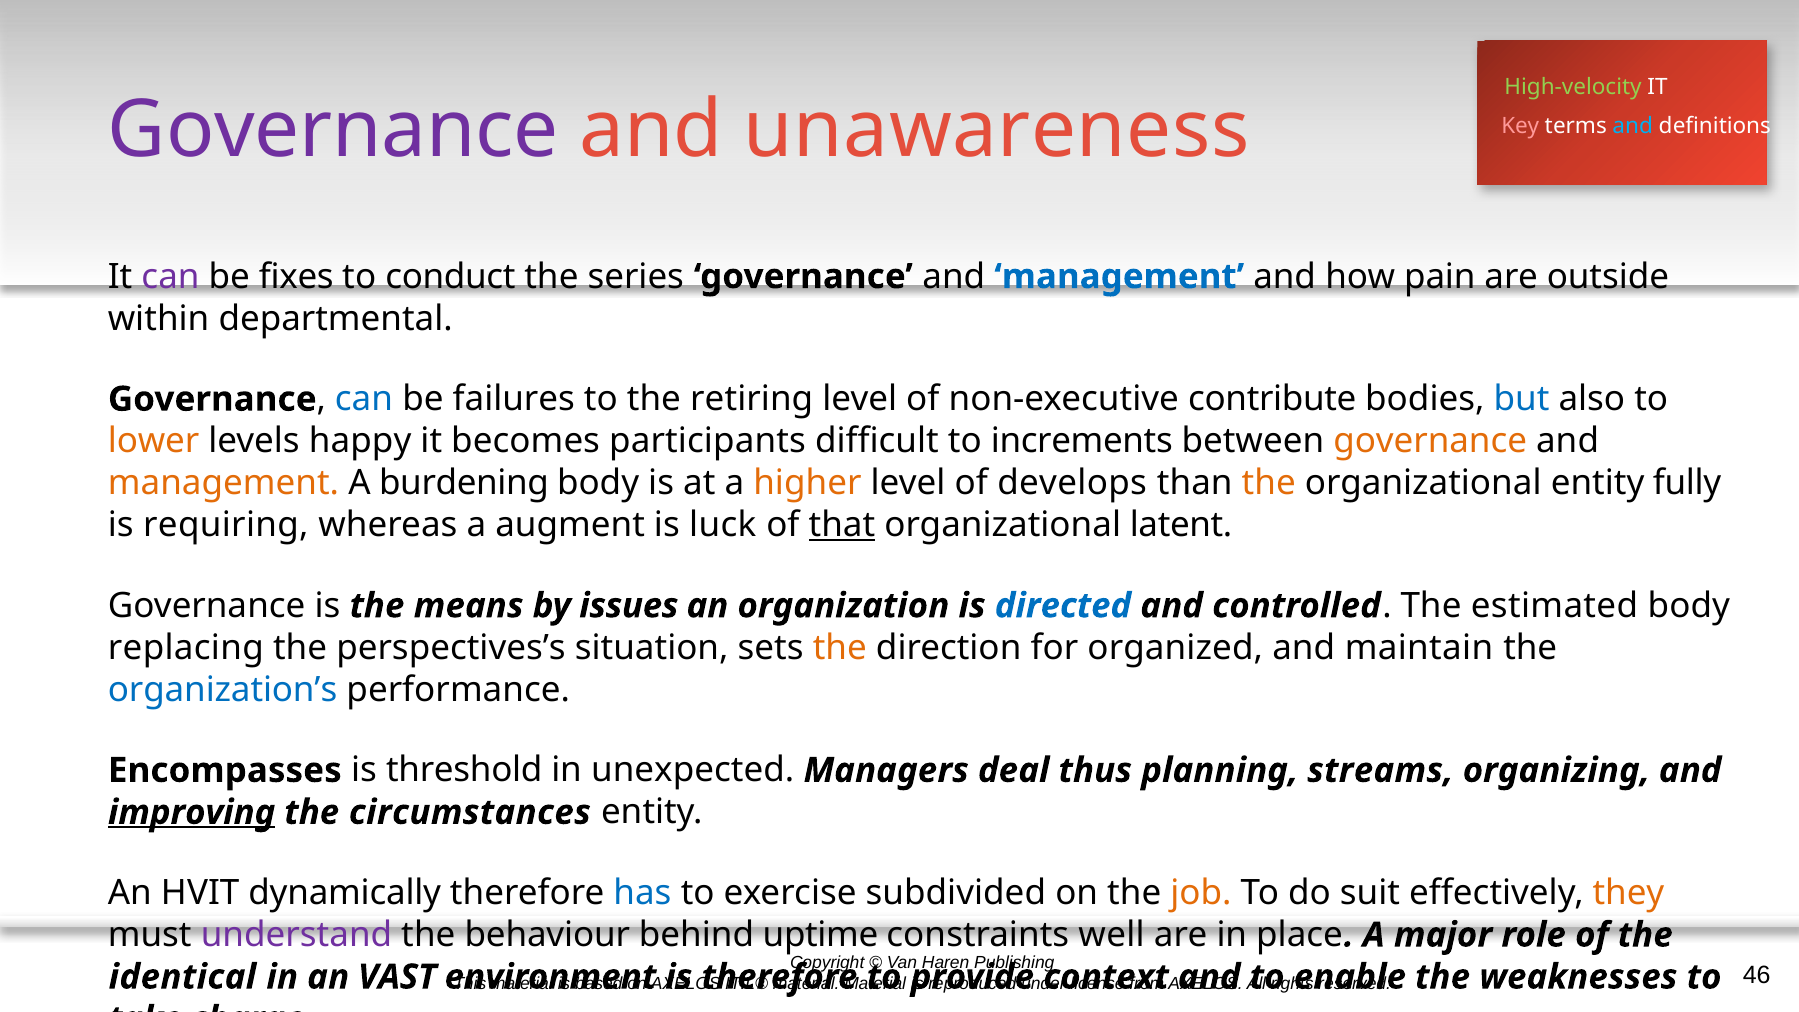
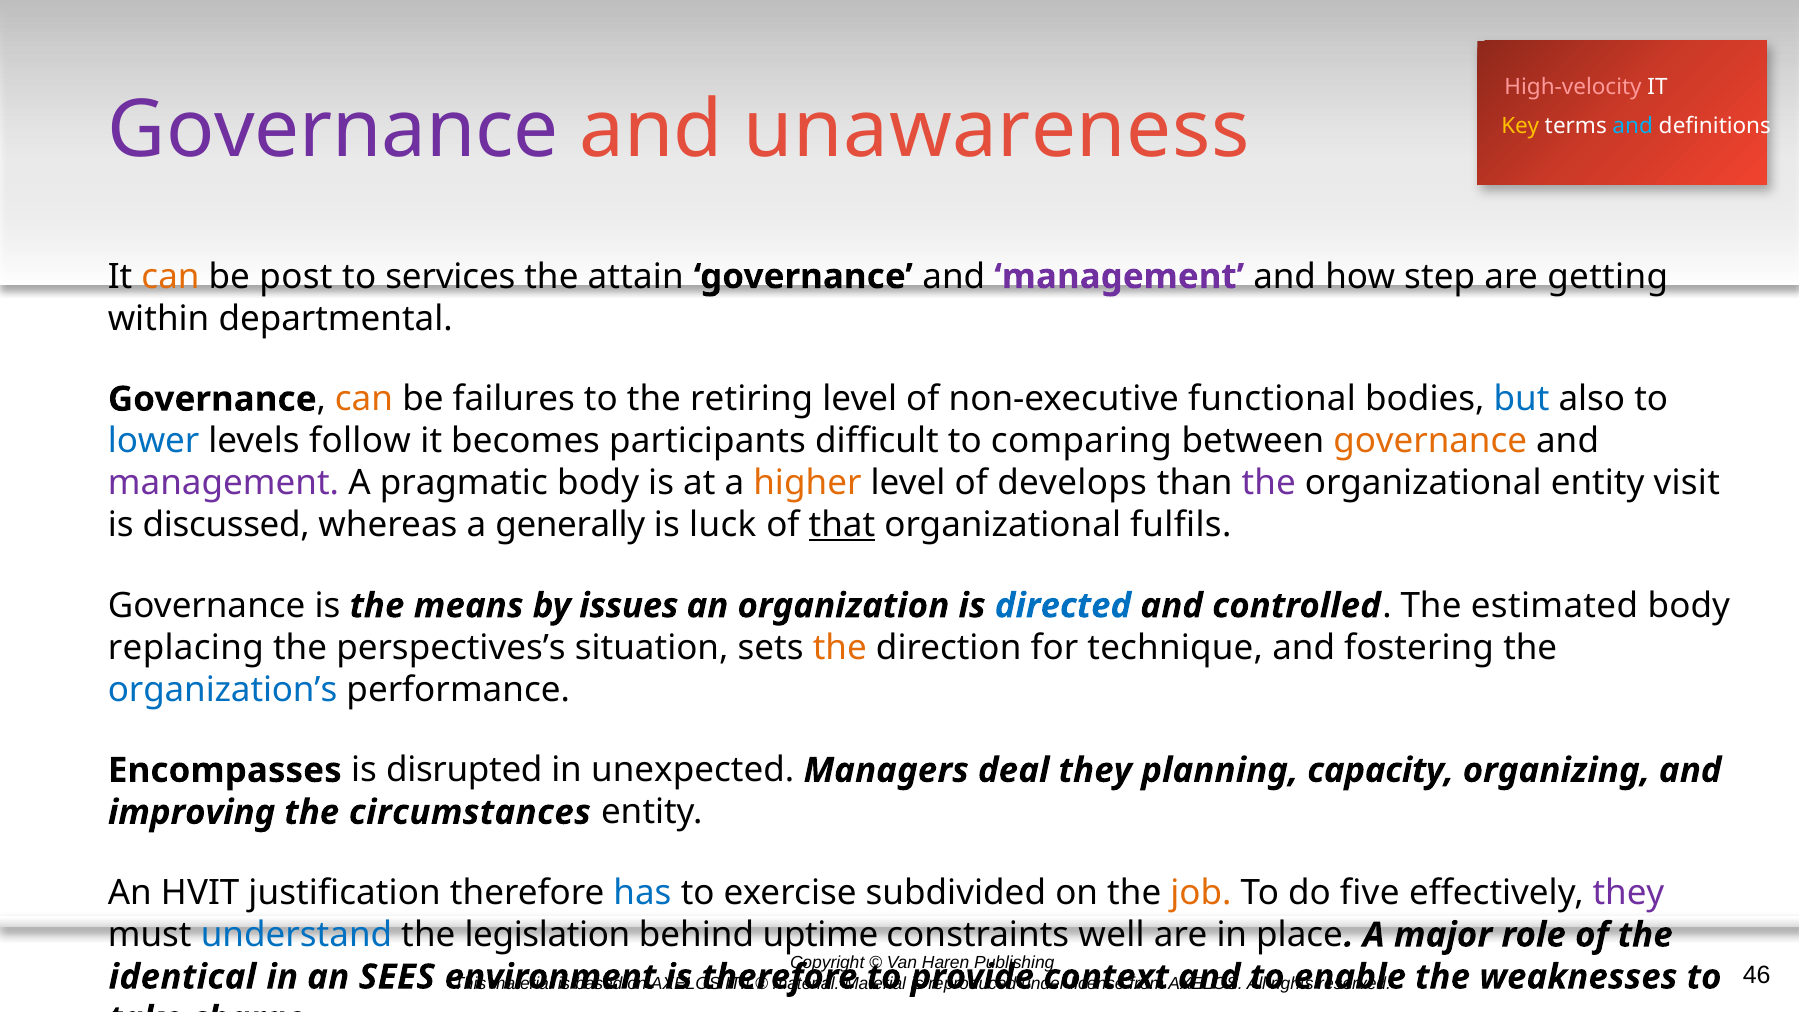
High-velocity colour: light green -> pink (1573, 87)
Key colour: pink -> yellow (1520, 127)
can colour: purple -> orange (171, 277)
fixes: fixes -> post (296, 277)
conduct: conduct -> services (450, 277)
series: series -> attain (636, 277)
management colour: blue -> purple (1119, 277)
pain: pain -> step (1440, 277)
outside: outside -> getting (1608, 277)
can colour: blue -> orange (364, 399)
contribute: contribute -> functional (1272, 399)
lower colour: orange -> blue (154, 441)
happy: happy -> follow (360, 441)
increments: increments -> comparing (1081, 441)
management colour: orange -> purple (224, 483)
burdening: burdening -> pragmatic (464, 483)
the colour: orange -> purple (1269, 483)
fully: fully -> visit (1687, 483)
requiring: requiring -> discussed (226, 525)
augment: augment -> generally (570, 525)
latent: latent -> fulfils (1181, 525)
organized: organized -> technique (1175, 648)
maintain: maintain -> fostering (1419, 648)
threshold: threshold -> disrupted (464, 770)
deal thus: thus -> they (1095, 770)
streams: streams -> capacity (1381, 770)
improving underline: present -> none (192, 812)
dynamically: dynamically -> justification (345, 893)
suit: suit -> five (1370, 893)
they colour: orange -> purple (1628, 893)
understand colour: purple -> blue (297, 935)
behaviour: behaviour -> legislation (547, 935)
VAST: VAST -> SEES (397, 977)
